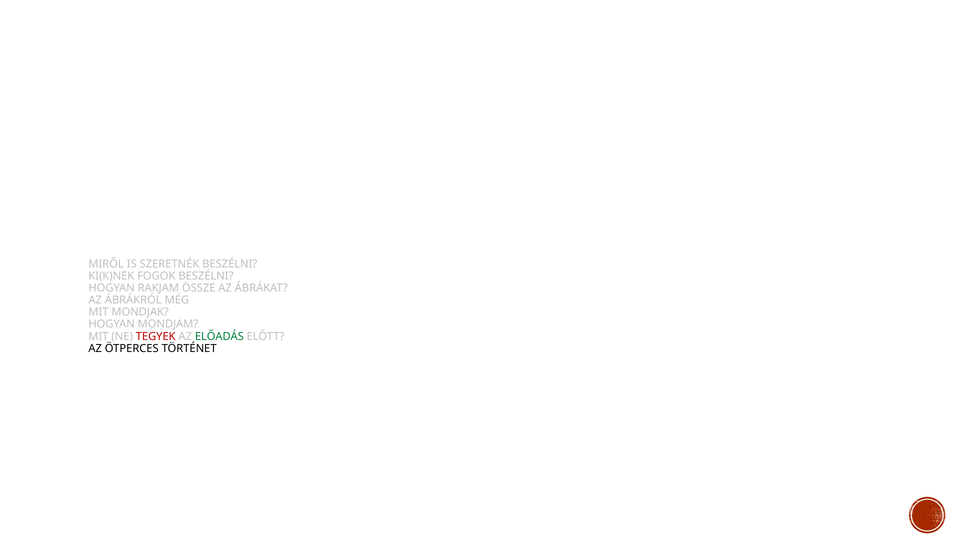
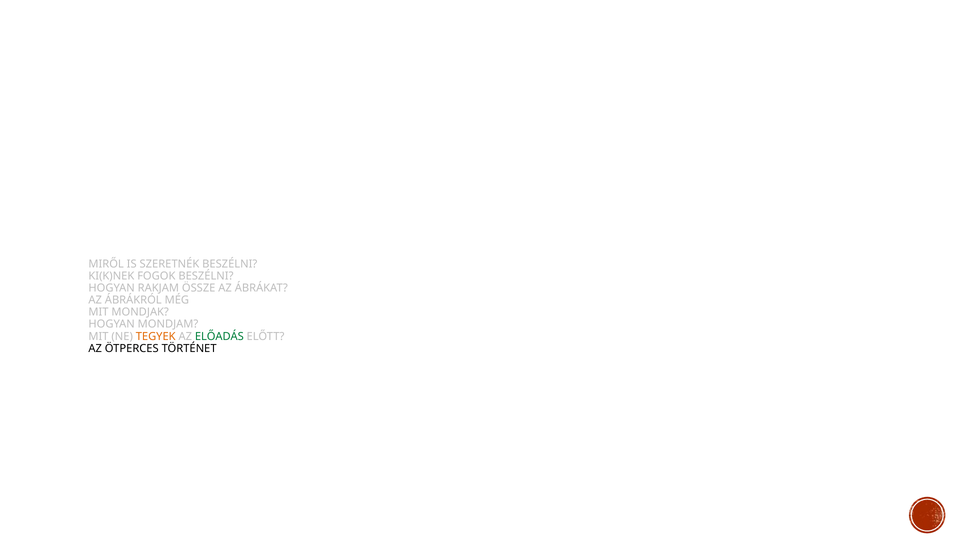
TEGYEK colour: red -> orange (156, 336)
